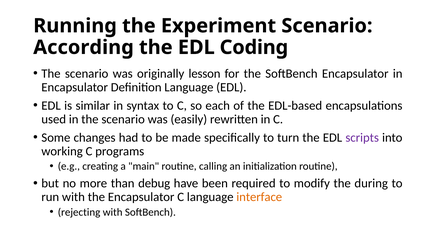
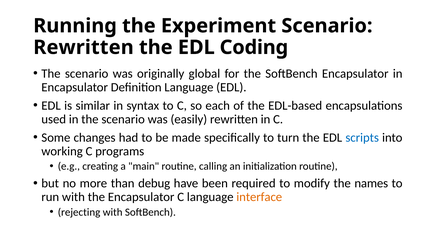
According: According -> Rewritten (83, 47)
lesson: lesson -> global (204, 74)
scripts colour: purple -> blue (362, 138)
during: during -> names (371, 184)
